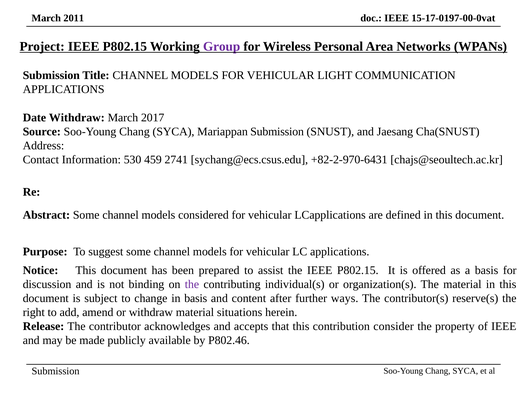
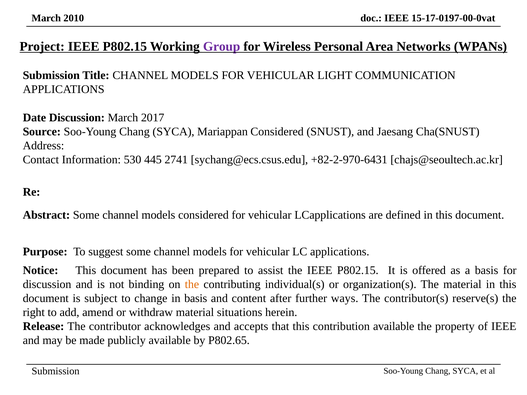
2011: 2011 -> 2010 (74, 18)
Date Withdraw: Withdraw -> Discussion (77, 118)
Mariappan Submission: Submission -> Considered (277, 132)
459: 459 -> 445 (153, 160)
the colour: purple -> orange (192, 284)
contribution consider: consider -> available (394, 327)
P802.46: P802.46 -> P802.65 (229, 341)
